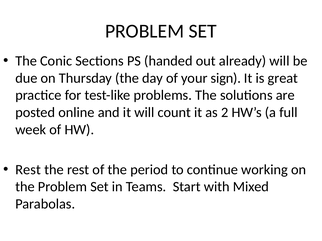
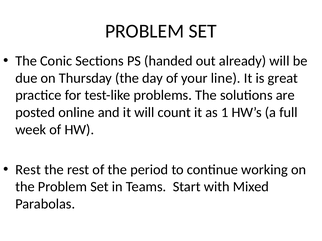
sign: sign -> line (226, 78)
2: 2 -> 1 (225, 113)
